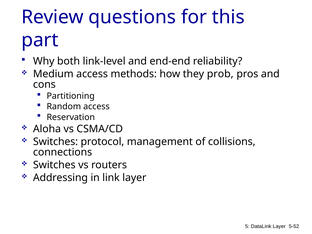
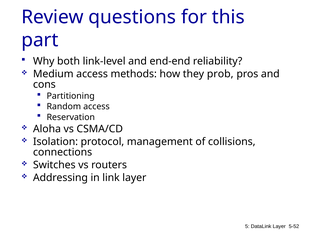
Switches: Switches -> Isolation (56, 142)
